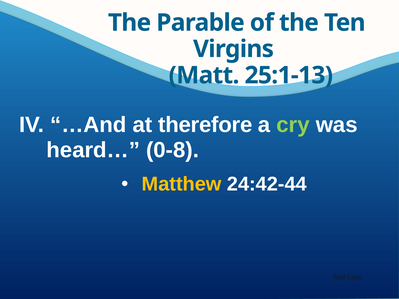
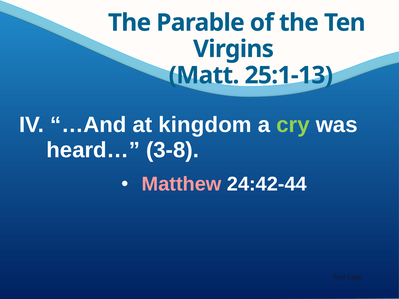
therefore: therefore -> kingdom (205, 125)
0-8: 0-8 -> 3-8 (172, 150)
Matthew colour: yellow -> pink (182, 184)
